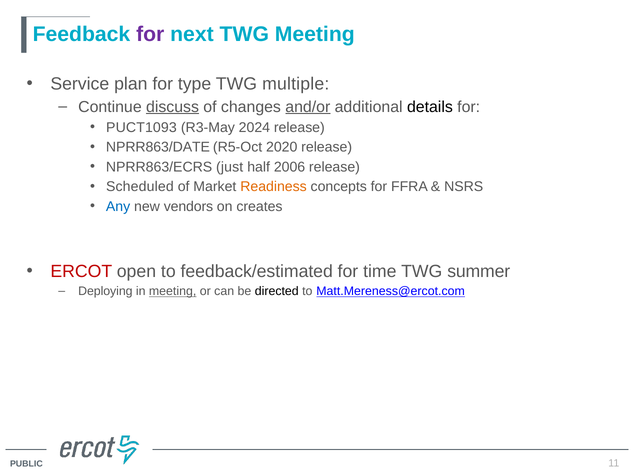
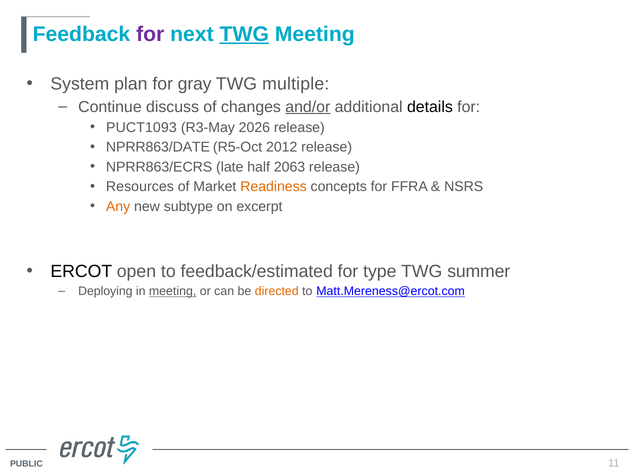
TWG underline: none -> present (244, 34)
Service: Service -> System (80, 84)
type: type -> gray (195, 84)
discuss underline: present -> none (173, 107)
2024: 2024 -> 2026 (254, 128)
2020: 2020 -> 2012 (282, 147)
just: just -> late (230, 167)
2006: 2006 -> 2063 (290, 167)
Scheduled: Scheduled -> Resources (140, 187)
Any colour: blue -> orange (118, 207)
vendors: vendors -> subtype (188, 207)
creates: creates -> excerpt (259, 207)
ERCOT colour: red -> black (81, 271)
time: time -> type (380, 271)
directed colour: black -> orange (277, 292)
